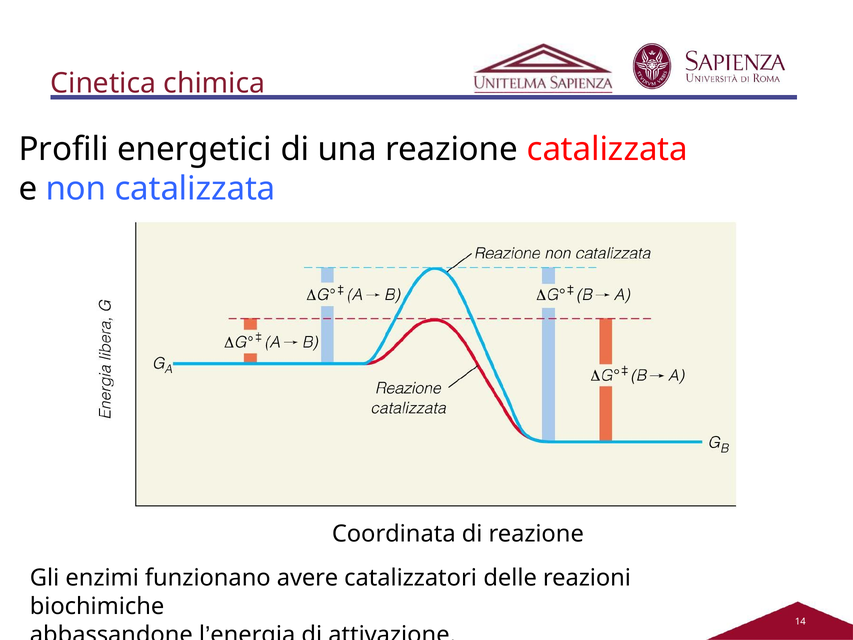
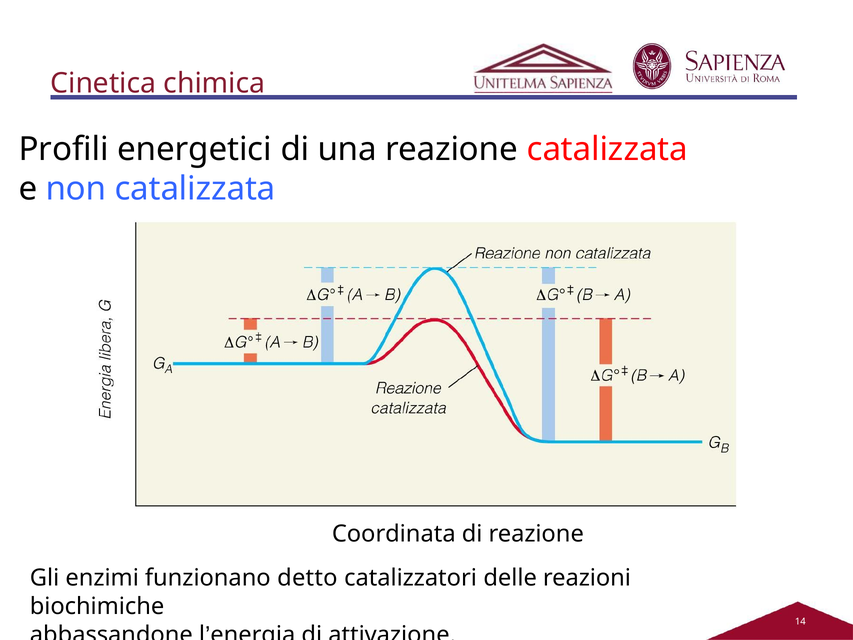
avere: avere -> detto (307, 578)
